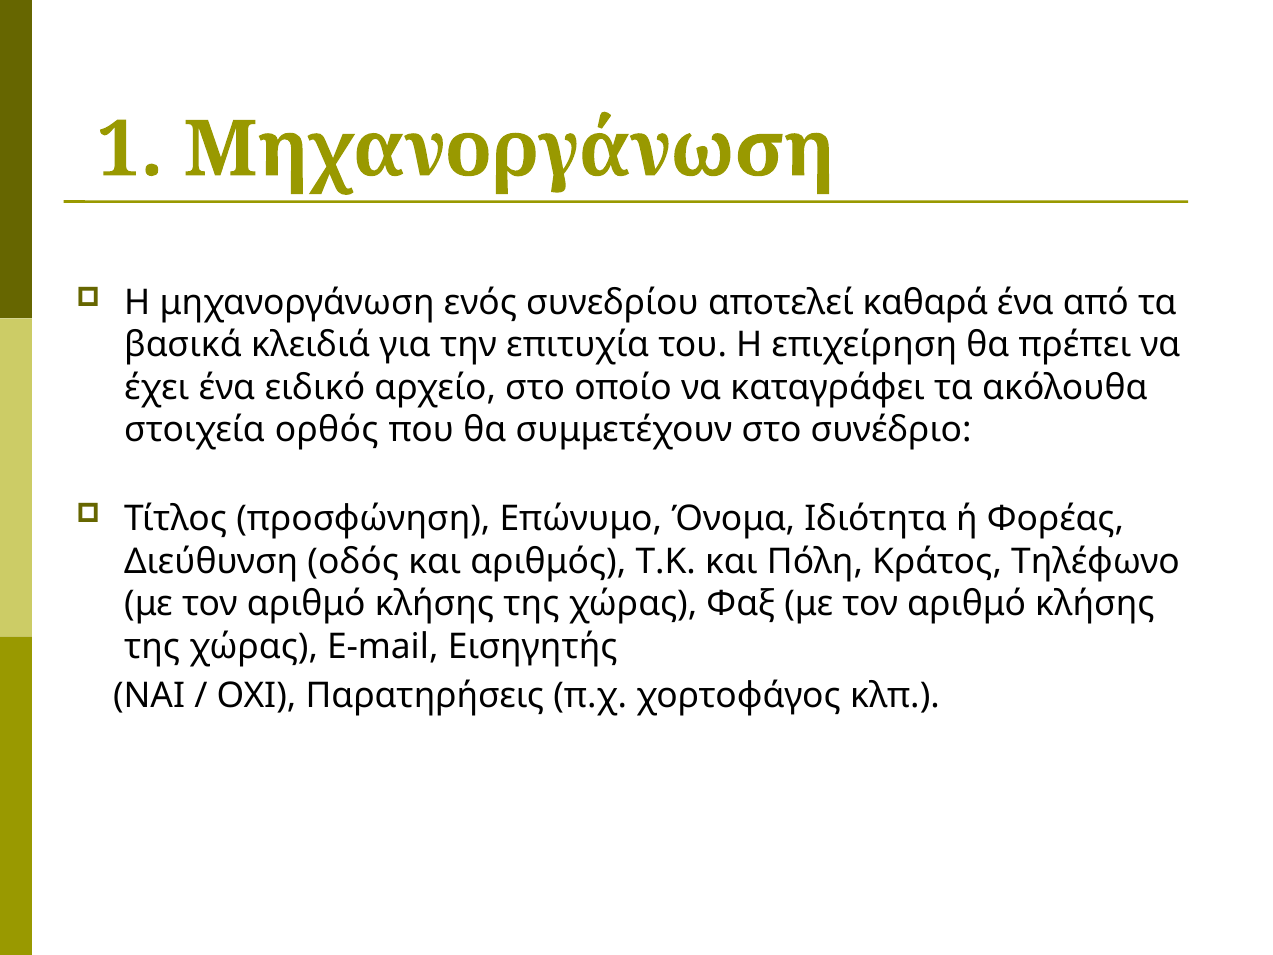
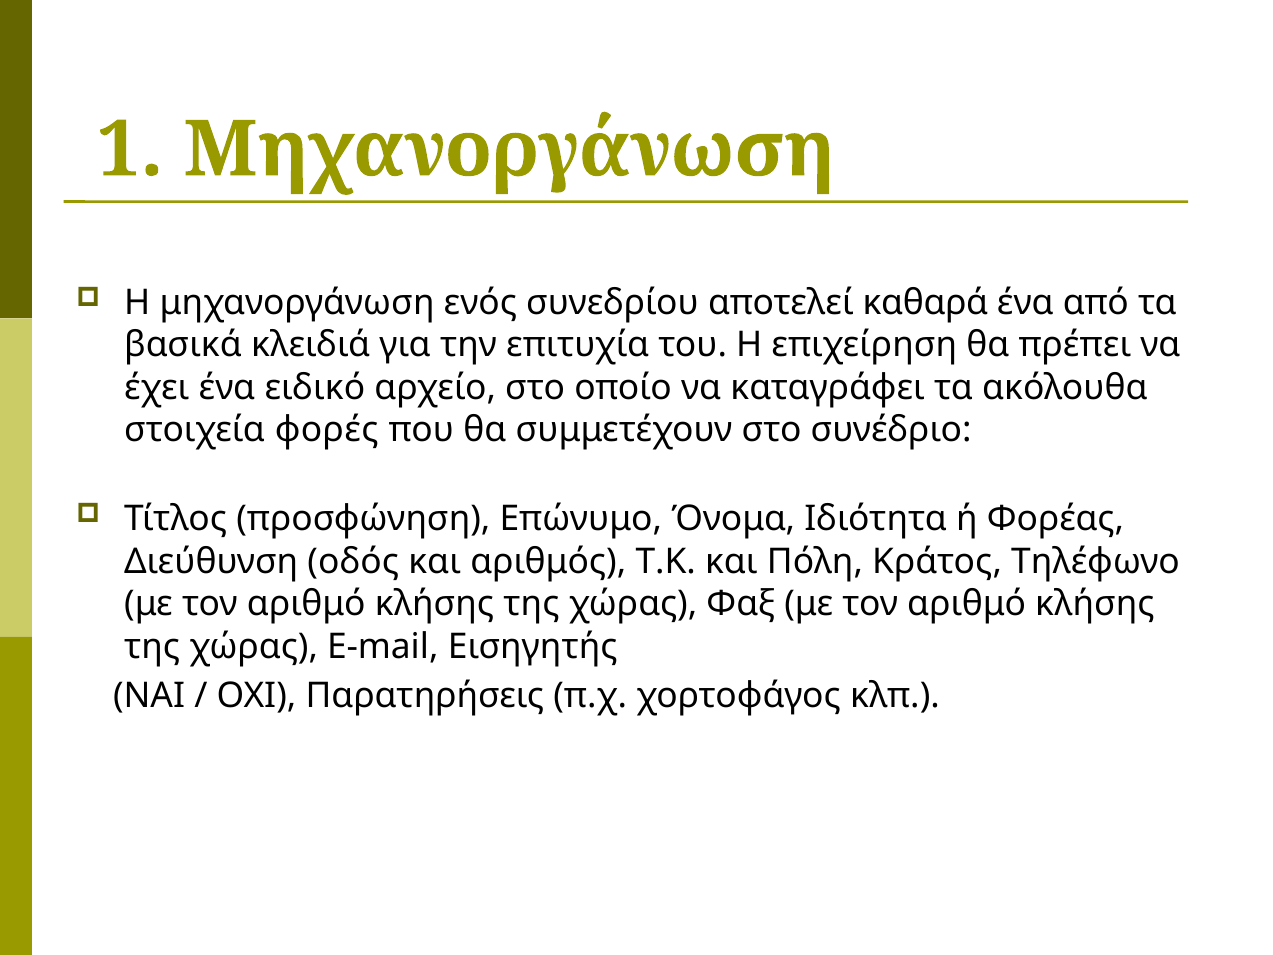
ορθός: ορθός -> φορές (327, 430)
